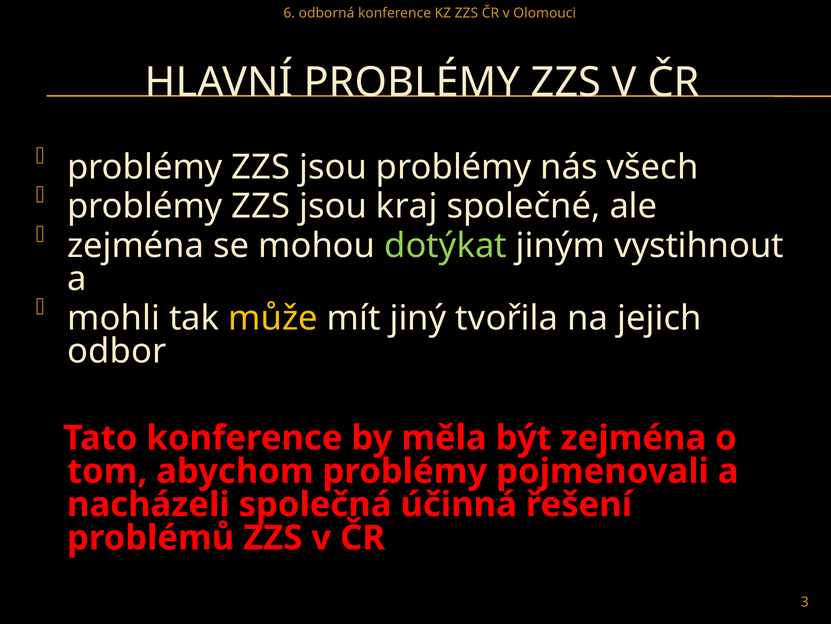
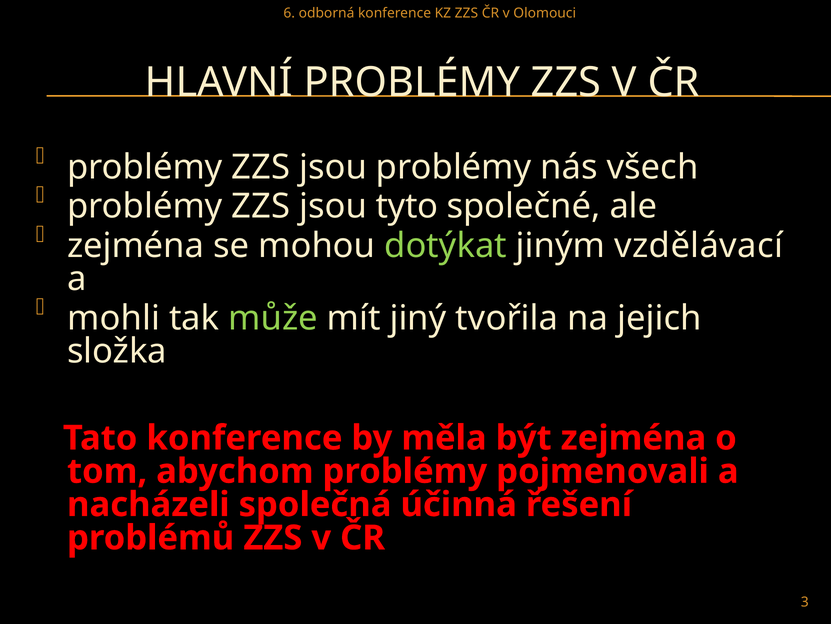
kraj: kraj -> tyto (407, 206)
vystihnout: vystihnout -> vzdělávací (699, 245)
může colour: yellow -> light green (273, 318)
odbor: odbor -> složka (117, 351)
